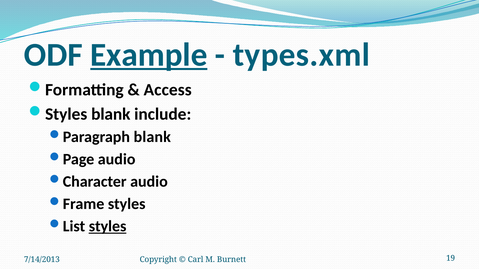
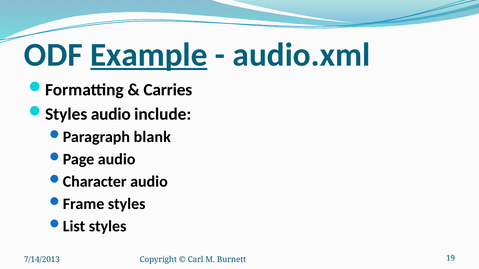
types.xml: types.xml -> audio.xml (301, 55)
Access: Access -> Carries (168, 90)
Styles blank: blank -> audio (111, 114)
styles underline: present -> none (108, 227)
